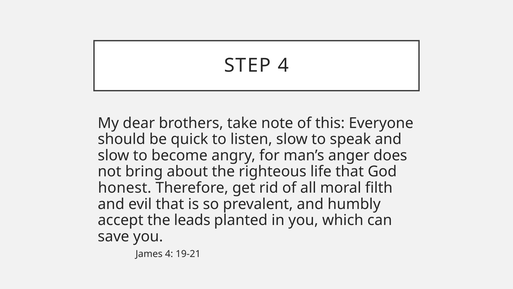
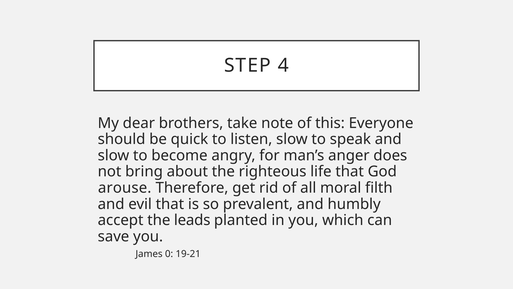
honest: honest -> arouse (125, 188)
James 4: 4 -> 0 (169, 253)
